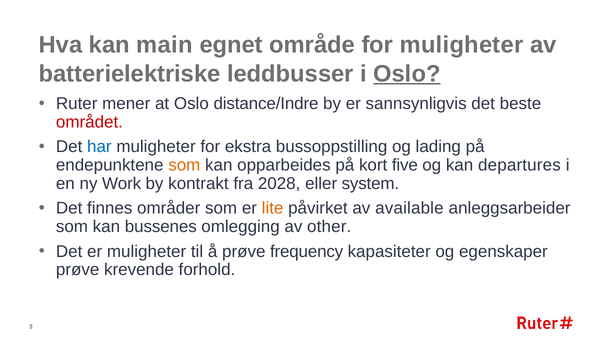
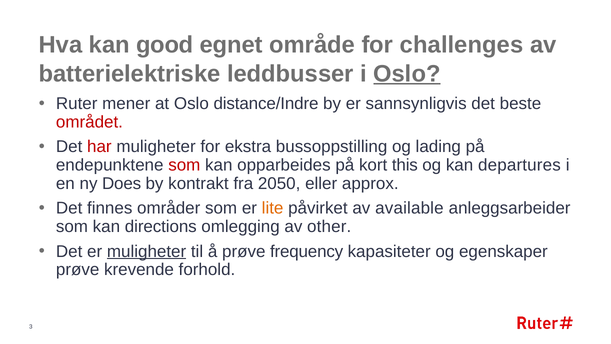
main: main -> good (165, 45)
for muligheter: muligheter -> challenges (462, 45)
har colour: blue -> red (99, 147)
som colour: orange -> red (184, 165)
five: five -> this (405, 165)
Work: Work -> Does (122, 183)
2028: 2028 -> 2050 (279, 183)
system: system -> approx (370, 183)
bussenes: bussenes -> directions (161, 227)
muligheter underline: none -> present (147, 251)
